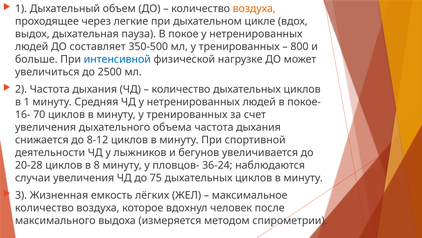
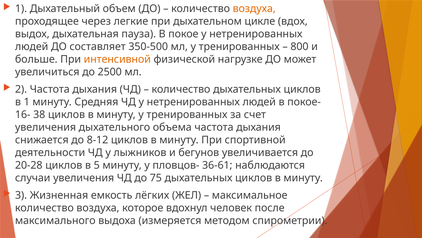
интенсивной colour: blue -> orange (117, 59)
70: 70 -> 38 (39, 114)
8: 8 -> 5 (97, 165)
36-24: 36-24 -> 36-61 (217, 165)
